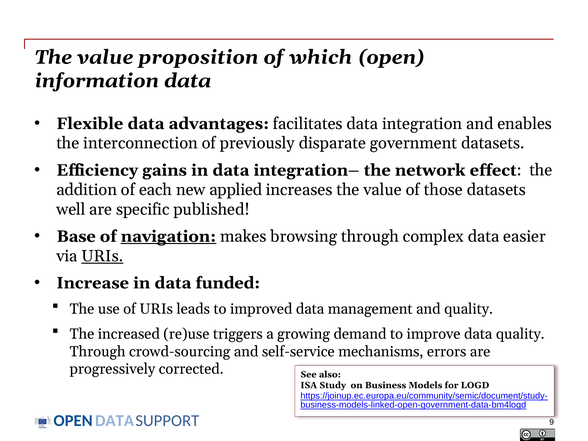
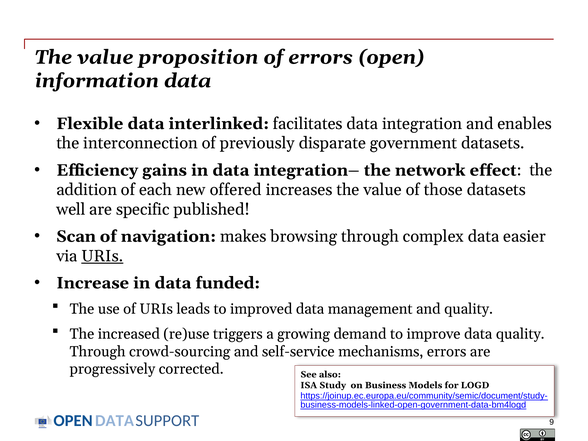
of which: which -> errors (321, 57)
advantages: advantages -> interlinked (219, 124)
applied: applied -> offered (236, 190)
Base: Base -> Scan (76, 236)
navigation underline: present -> none (168, 236)
